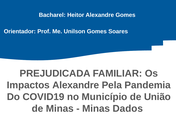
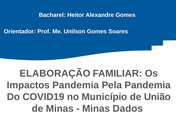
PREJUDICADA: PREJUDICADA -> ELABORAÇÃO (55, 73)
Impactos Alexandre: Alexandre -> Pandemia (76, 85)
